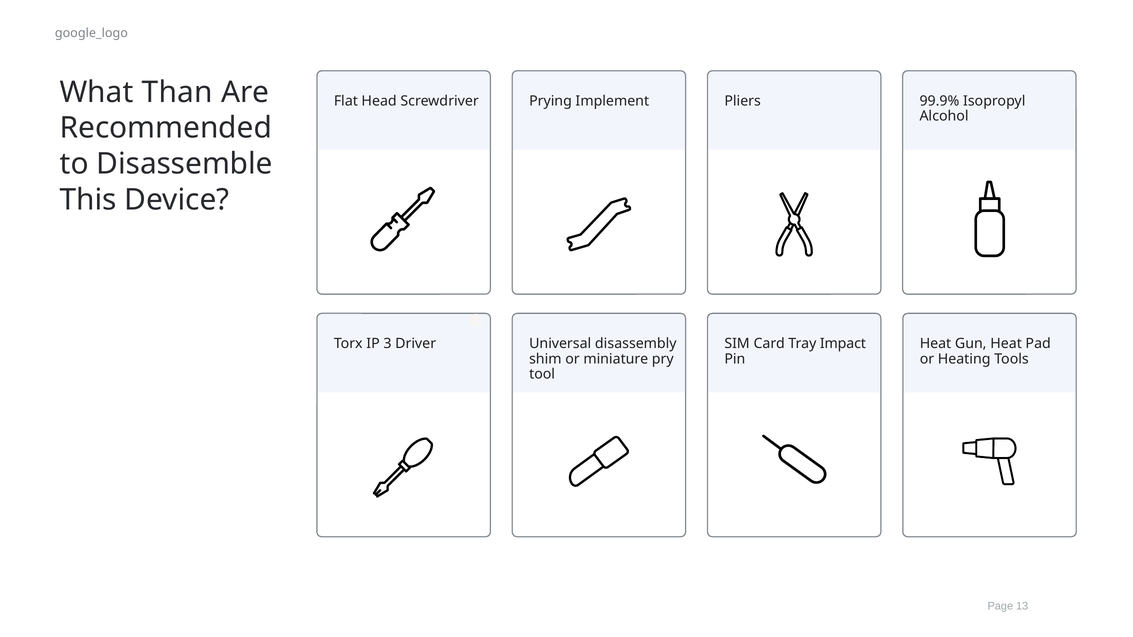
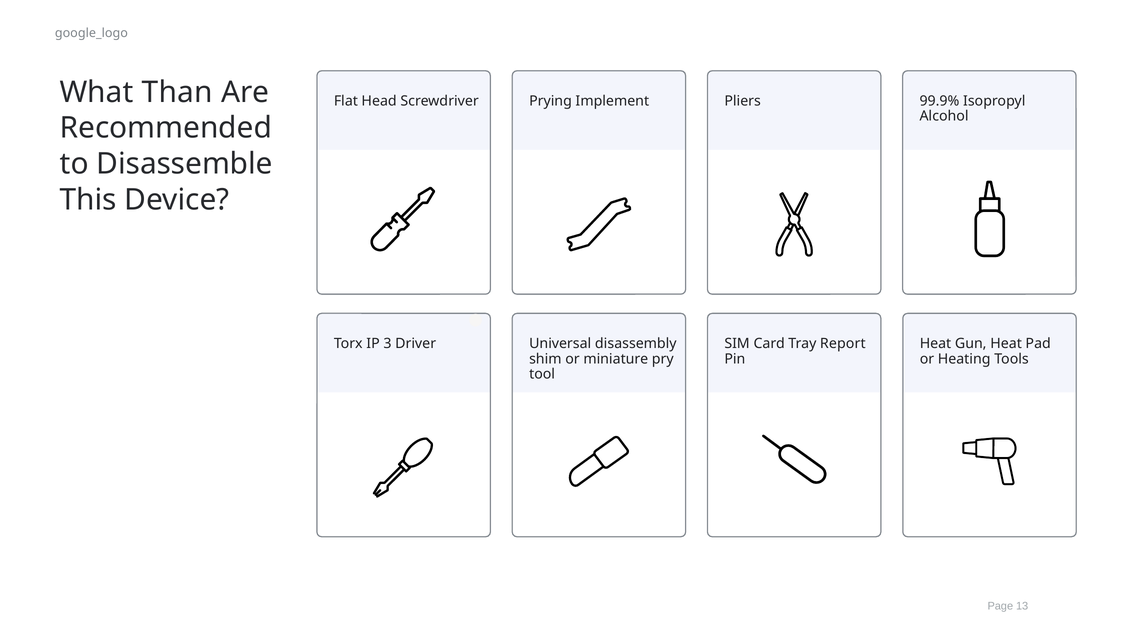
Impact: Impact -> Report (843, 344)
